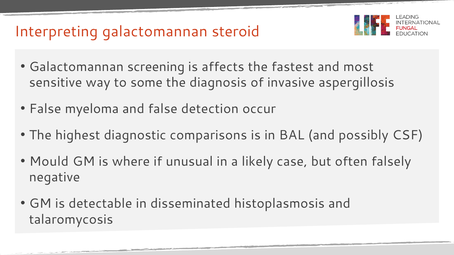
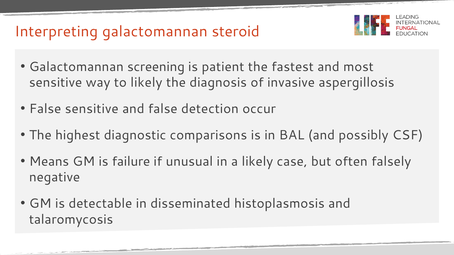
affects: affects -> patient (223, 67)
to some: some -> likely (146, 83)
False myeloma: myeloma -> sensitive (92, 109)
Mould: Mould -> Means (49, 162)
where: where -> failure (131, 162)
